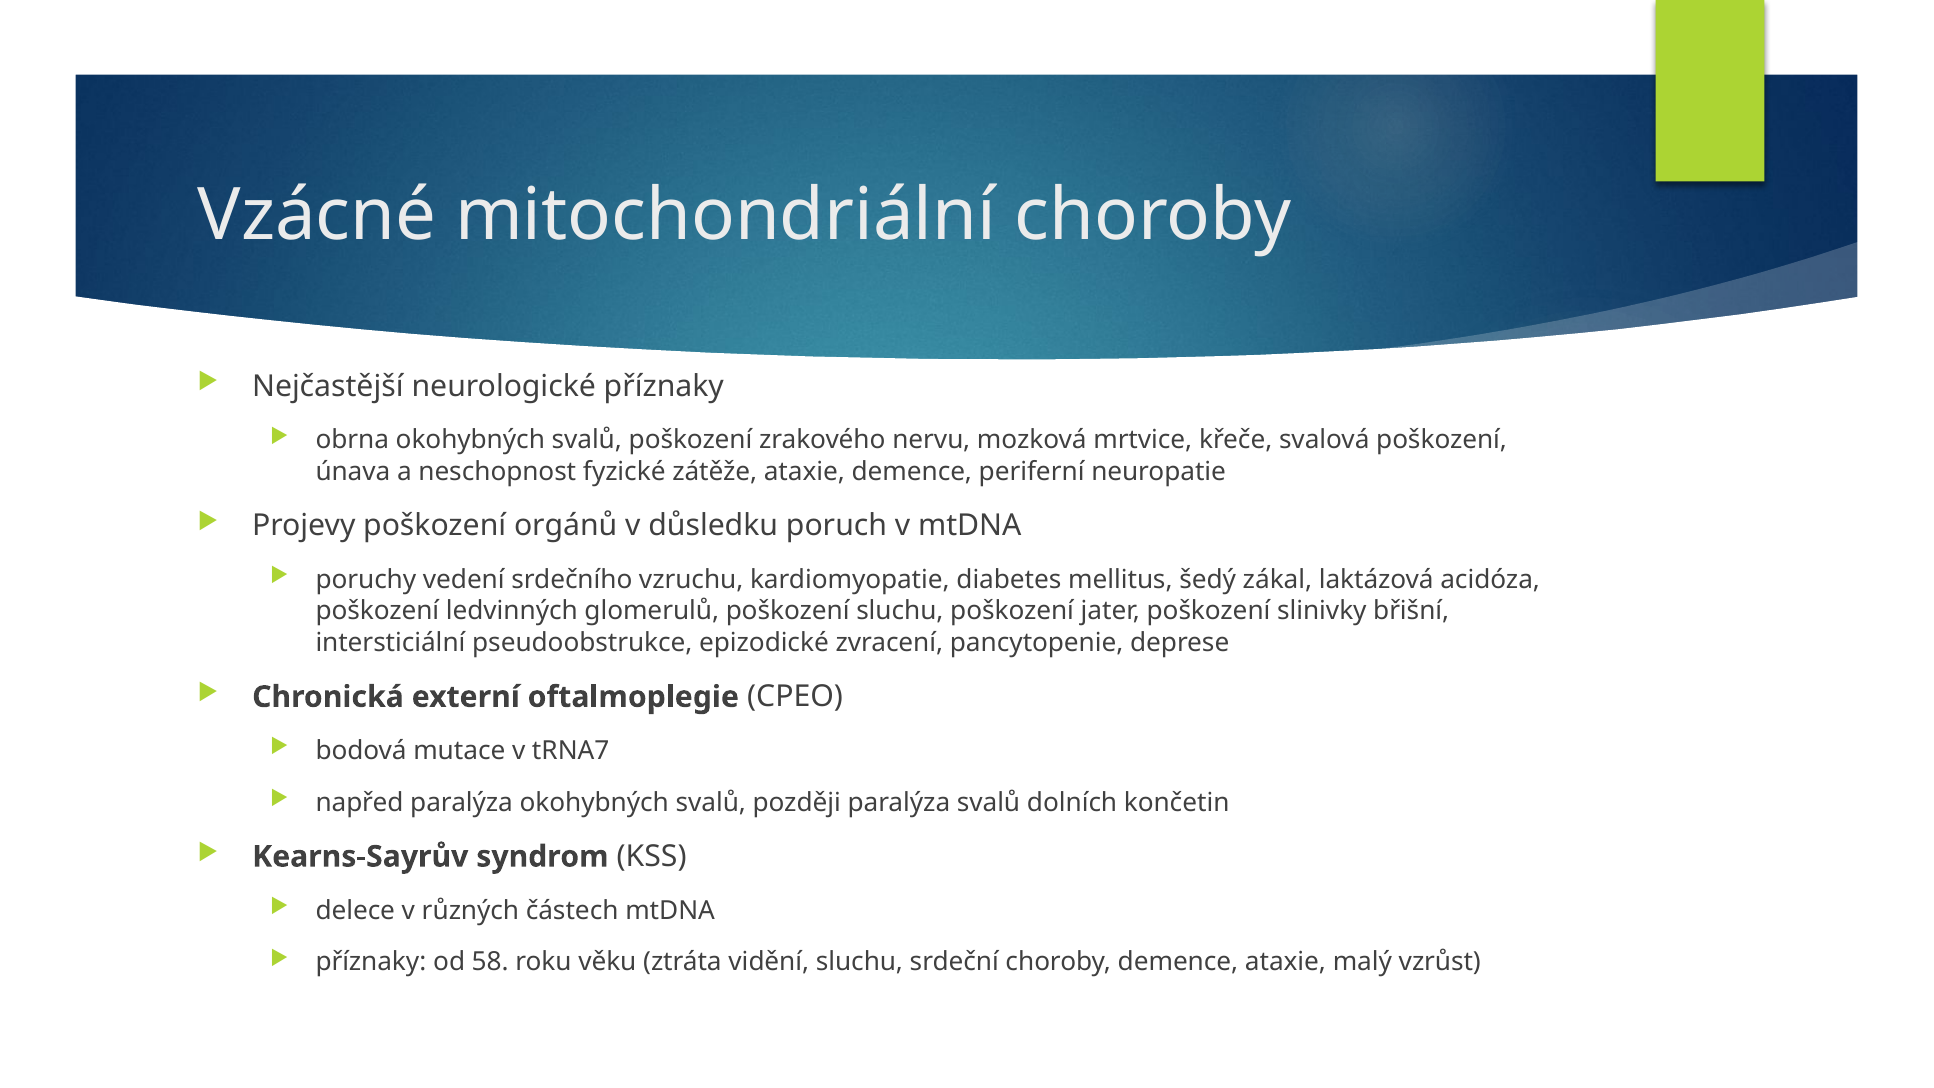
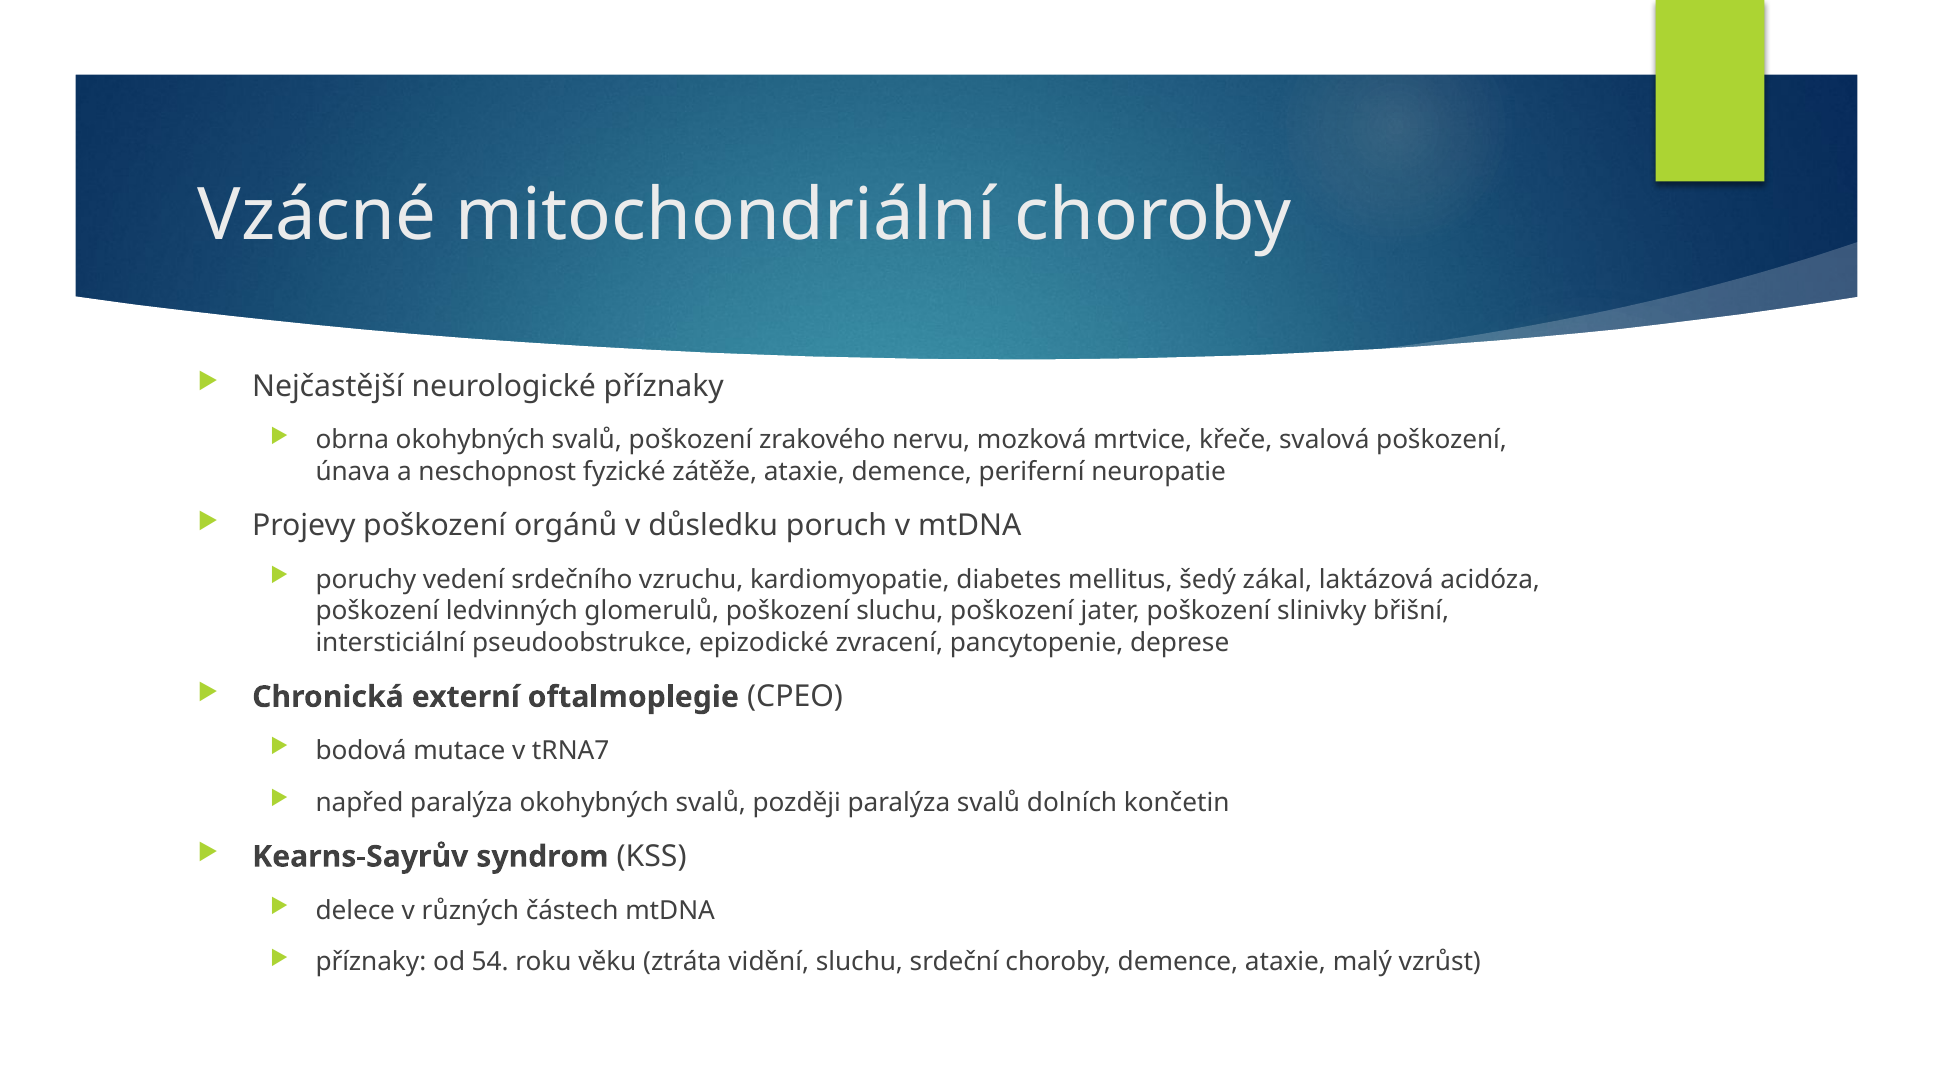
58: 58 -> 54 (490, 962)
